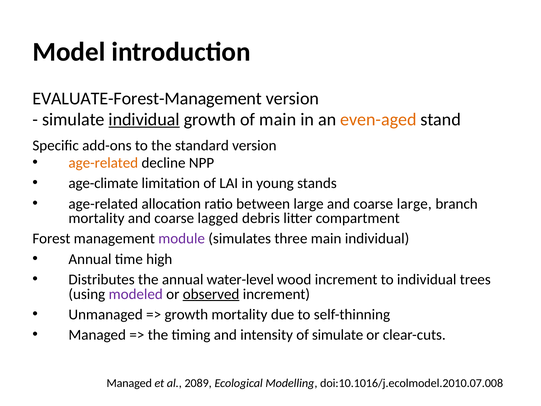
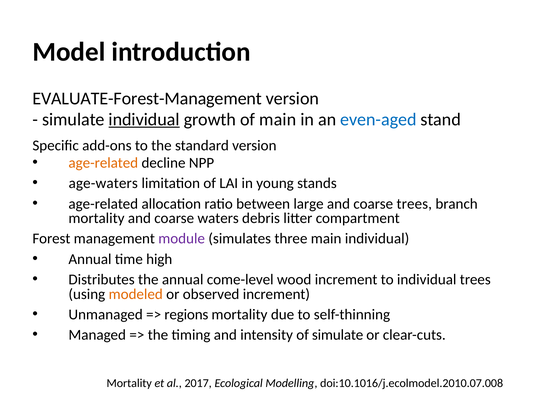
even-aged colour: orange -> blue (378, 119)
age-climate: age-climate -> age-waters (103, 183)
coarse large: large -> trees (414, 204)
lagged: lagged -> waters (218, 218)
water-level: water-level -> come-level (240, 279)
modeled colour: purple -> orange (136, 294)
observed underline: present -> none (211, 294)
growth: growth -> regions (186, 314)
Managed: Managed -> Mortality (129, 383)
2089: 2089 -> 2017 (198, 383)
